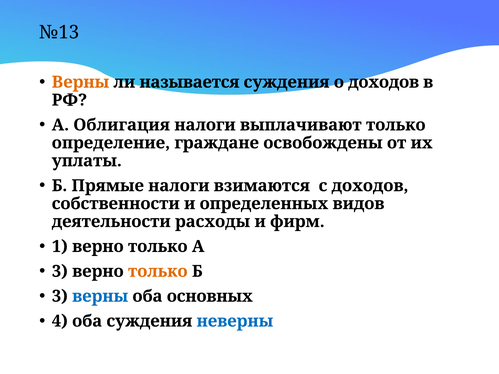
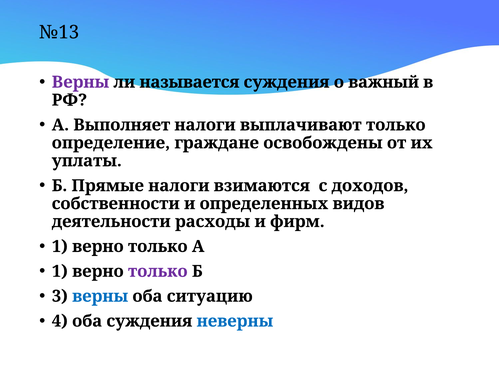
Верны colour: orange -> purple (80, 82)
о доходов: доходов -> важный (384, 82)
Облигация: Облигация -> Выполняет (122, 125)
3: 3 -> 1 (60, 272)
только colour: orange -> purple (158, 272)
основных: основных -> ситуацию (210, 296)
